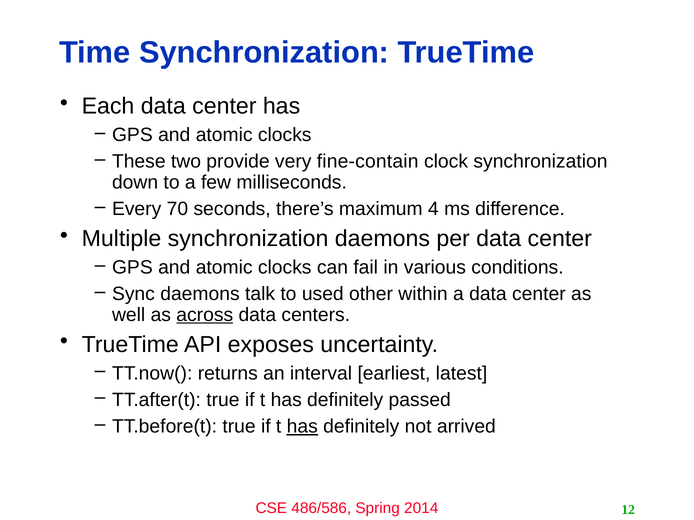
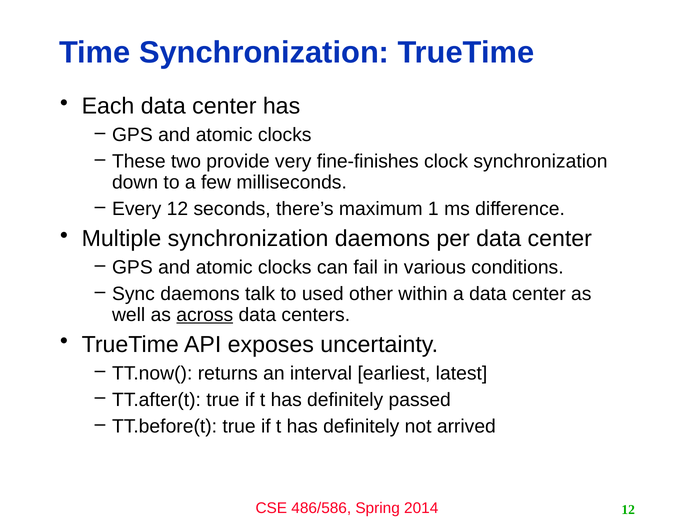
fine-contain: fine-contain -> fine-finishes (368, 162)
Every 70: 70 -> 12 (177, 209)
4: 4 -> 1 (433, 209)
has underline: present -> none (302, 427)
